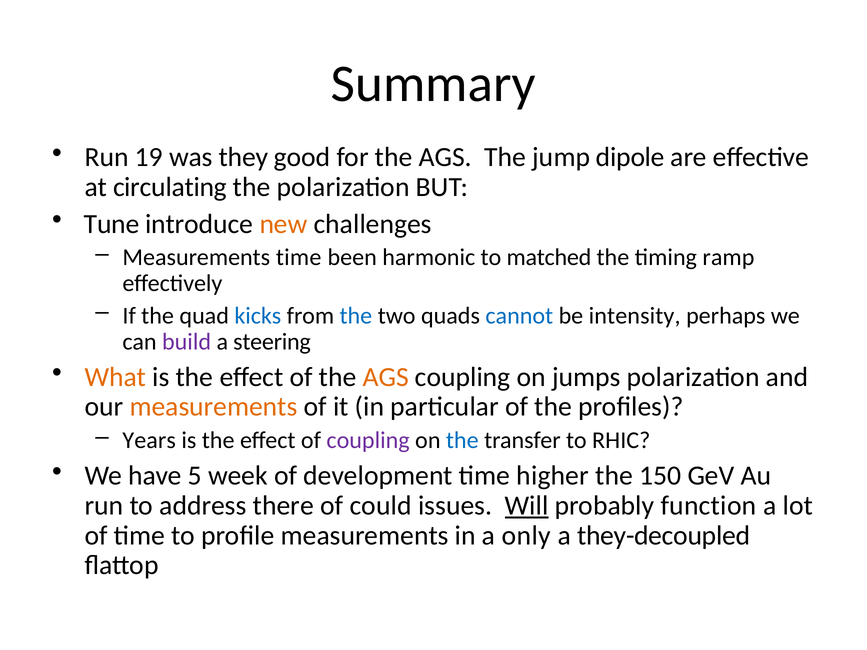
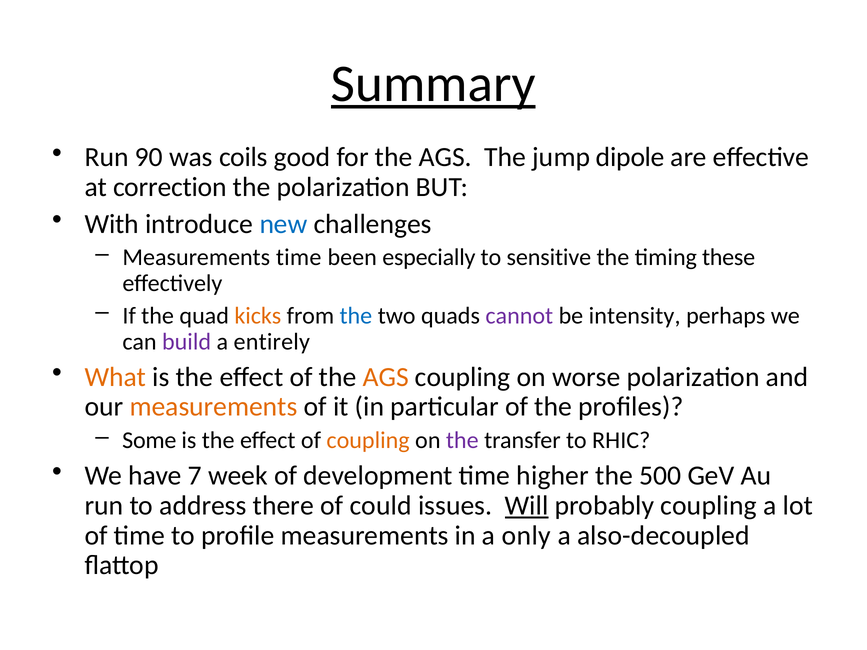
Summary underline: none -> present (433, 84)
19: 19 -> 90 (149, 157)
they: they -> coils (243, 157)
circulating: circulating -> correction (170, 187)
Tune: Tune -> With (112, 224)
new colour: orange -> blue (283, 224)
harmonic: harmonic -> especially (429, 258)
matched: matched -> sensitive (549, 258)
ramp: ramp -> these (729, 258)
kicks colour: blue -> orange (258, 316)
cannot colour: blue -> purple (519, 316)
steering: steering -> entirely (272, 342)
jumps: jumps -> worse (586, 377)
Years: Years -> Some (149, 441)
coupling colour: purple -> orange (368, 441)
the colour: blue -> purple (462, 441)
5: 5 -> 7 (195, 476)
150: 150 -> 500 (660, 476)
probably function: function -> coupling (709, 506)
they-decoupled: they-decoupled -> also-decoupled (663, 536)
